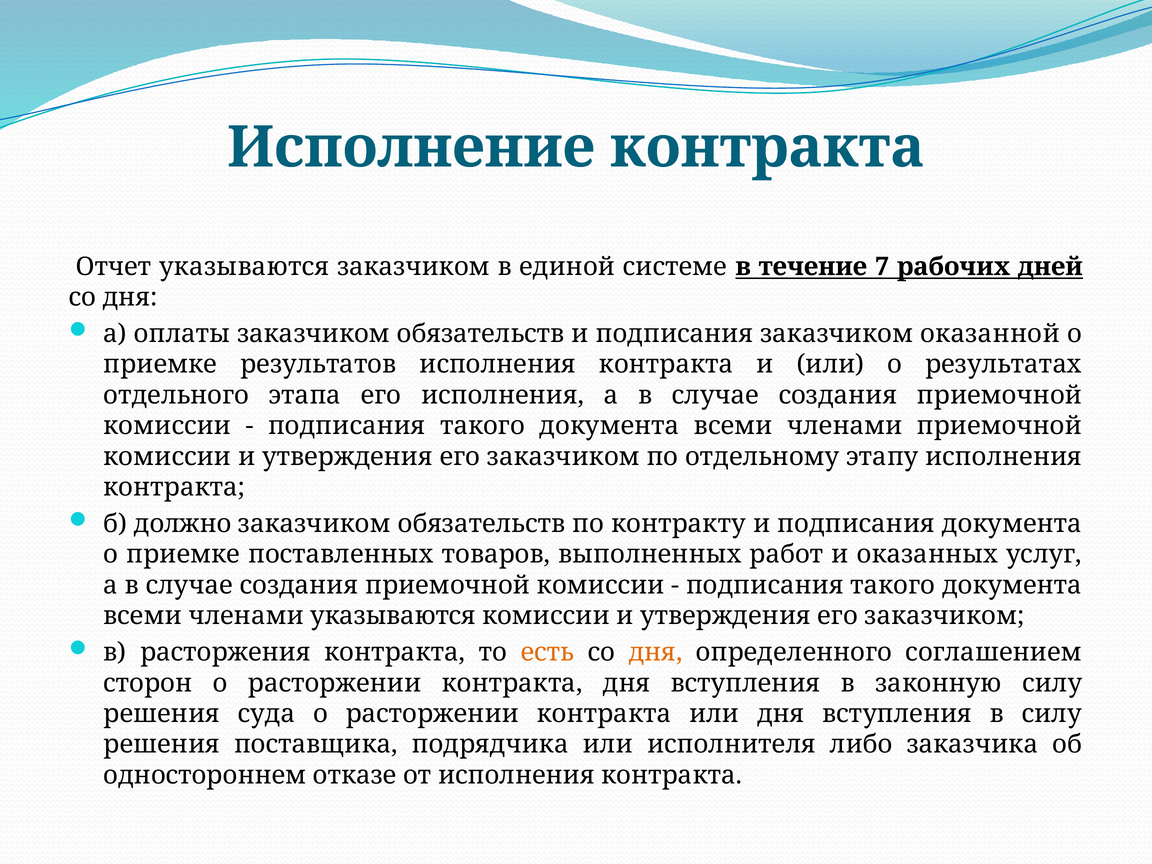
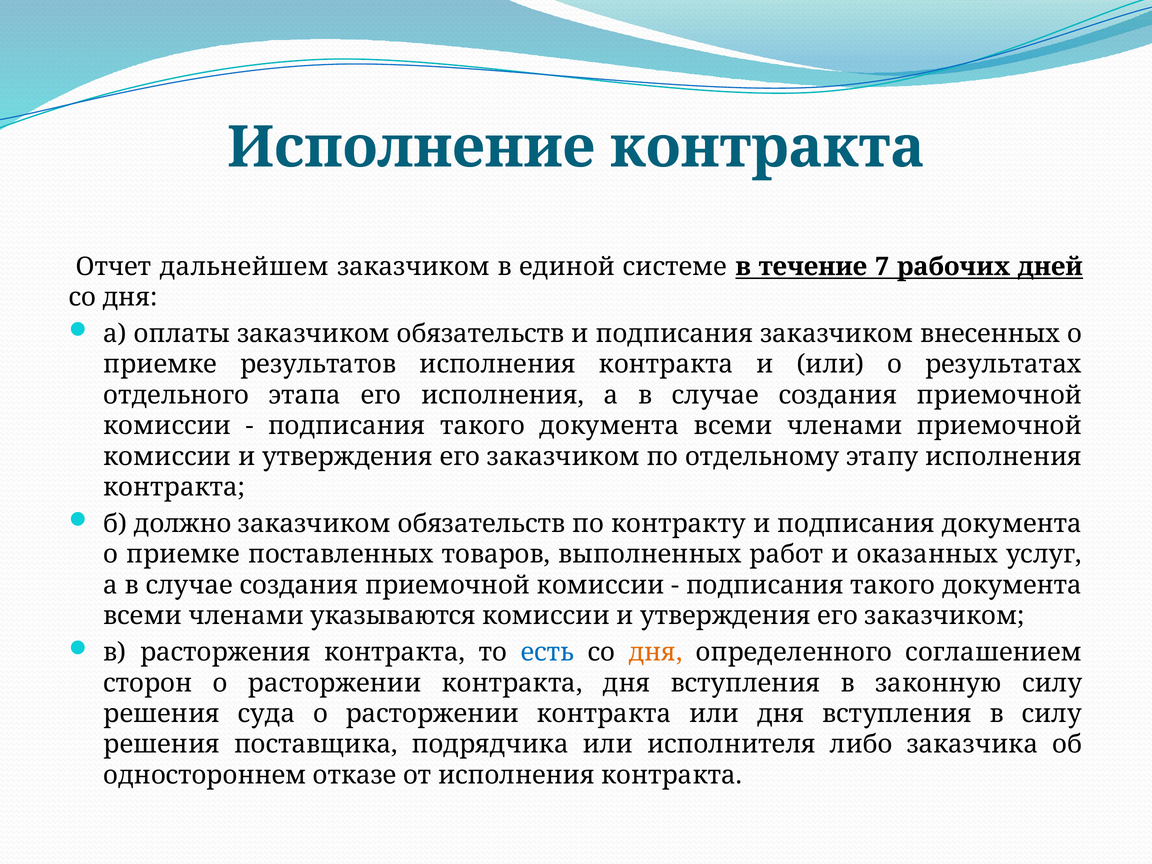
Отчет указываются: указываются -> дальнейшем (244, 267)
оказанной: оказанной -> внесенных (990, 334)
есть colour: orange -> blue (547, 652)
